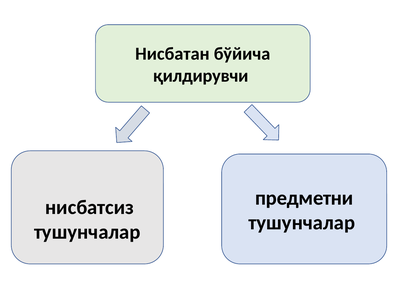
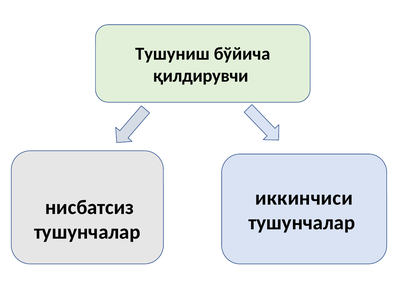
Нисбатан: Нисбатан -> Тушуниш (172, 54)
предметни: предметни -> иккинчиси (304, 198)
